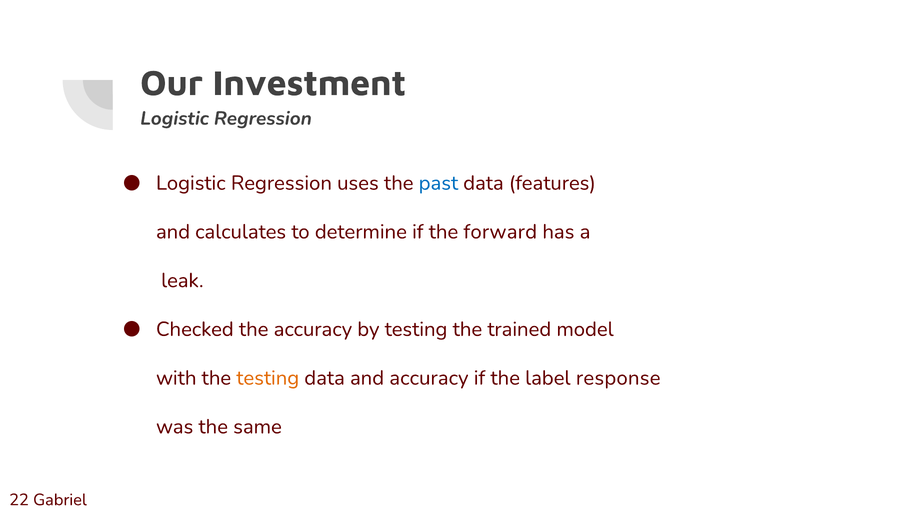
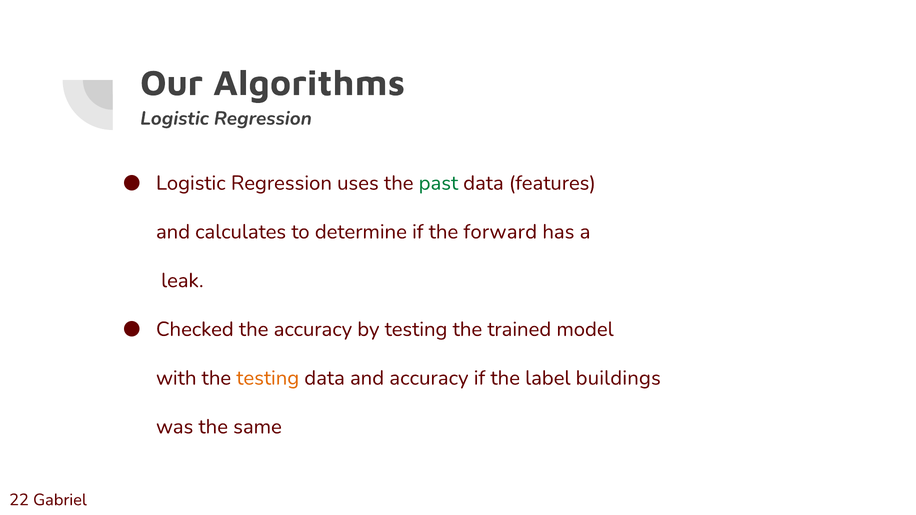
Investment: Investment -> Algorithms (309, 83)
past colour: blue -> green (438, 183)
response: response -> buildings (618, 378)
